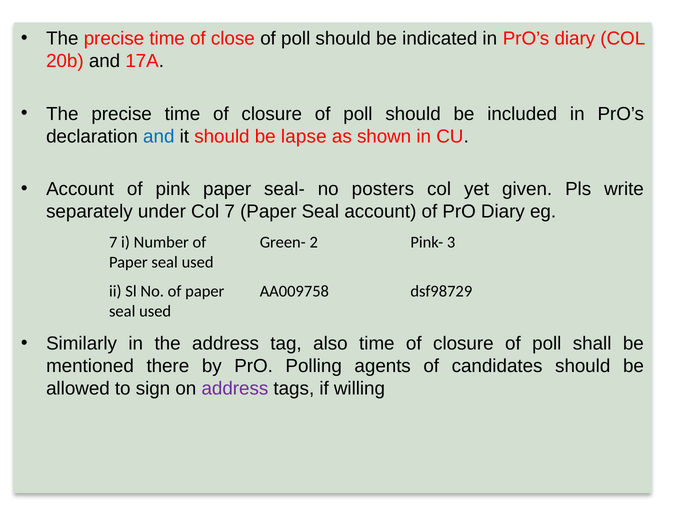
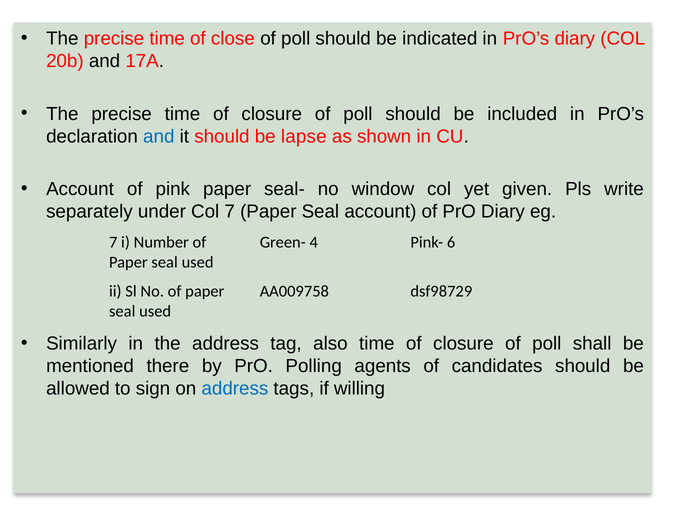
posters: posters -> window (383, 189)
2: 2 -> 4 (314, 242)
3: 3 -> 6 (451, 242)
address colour: purple -> blue (235, 388)
